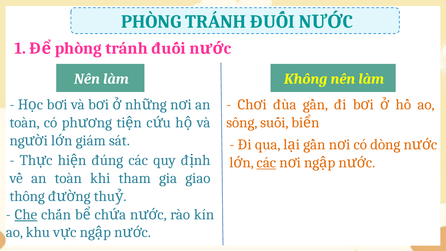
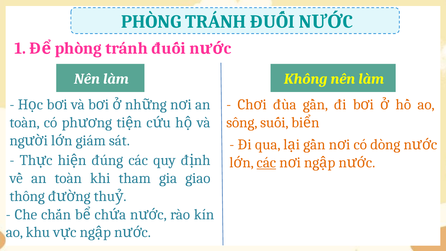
Che underline: present -> none (26, 214)
